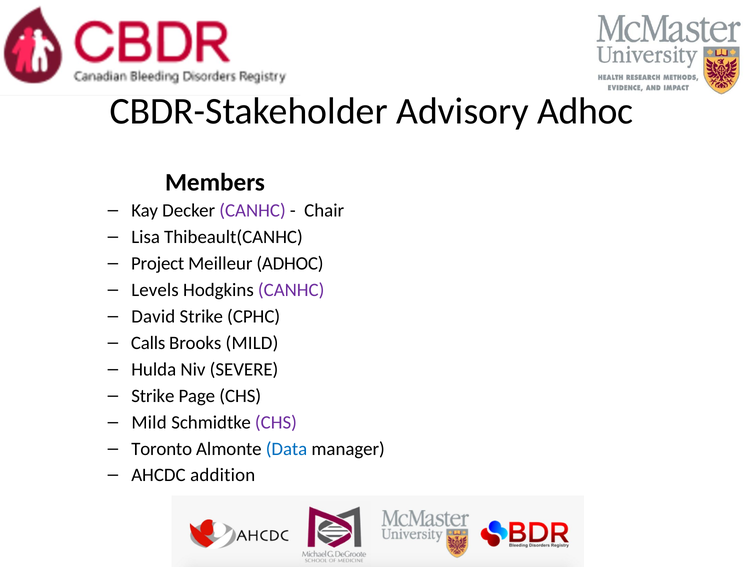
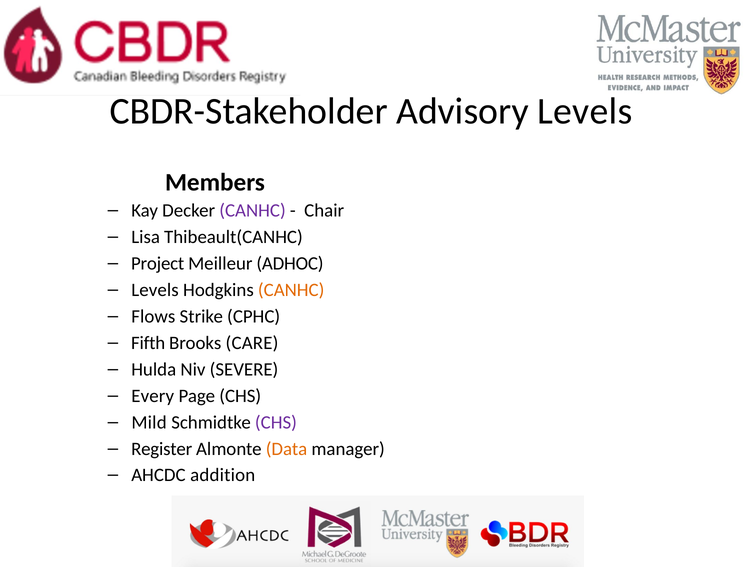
Advisory Adhoc: Adhoc -> Levels (585, 111)
CANHC colour: purple -> orange (291, 290)
David: David -> Flows (153, 316)
Calls: Calls -> Fifth (148, 342)
Brooks MILD: MILD -> CARE (252, 342)
Strike: Strike -> Every (153, 395)
Toronto: Toronto -> Register (162, 448)
Data colour: blue -> orange (287, 448)
